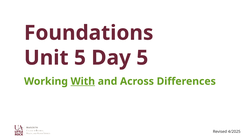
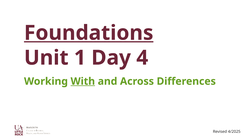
Foundations underline: none -> present (89, 33)
Unit 5: 5 -> 1 (80, 58)
Day 5: 5 -> 4 (142, 58)
